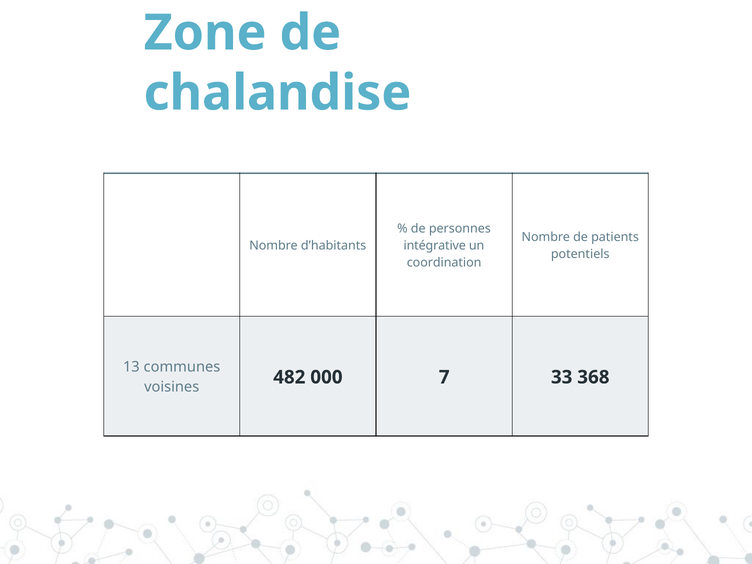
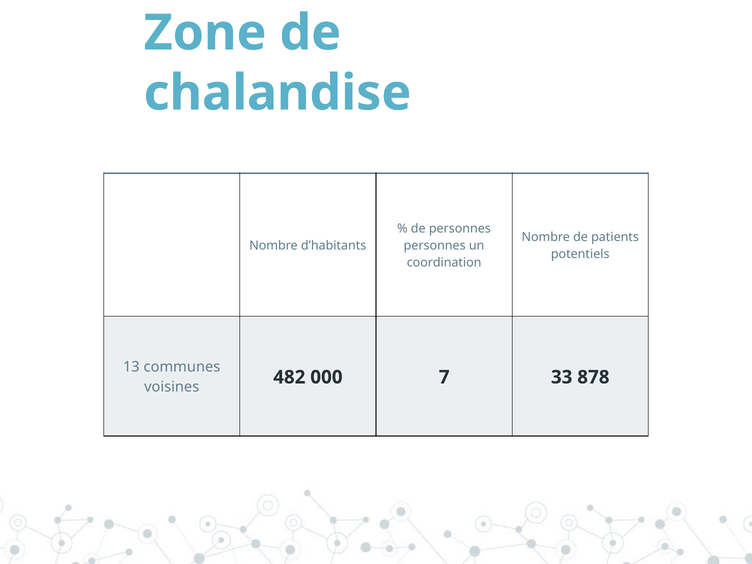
intégrative: intégrative -> personnes (435, 246)
368: 368 -> 878 (593, 377)
